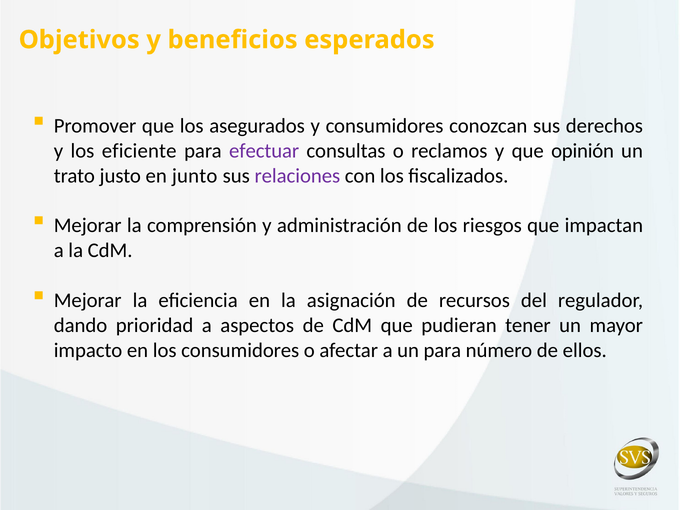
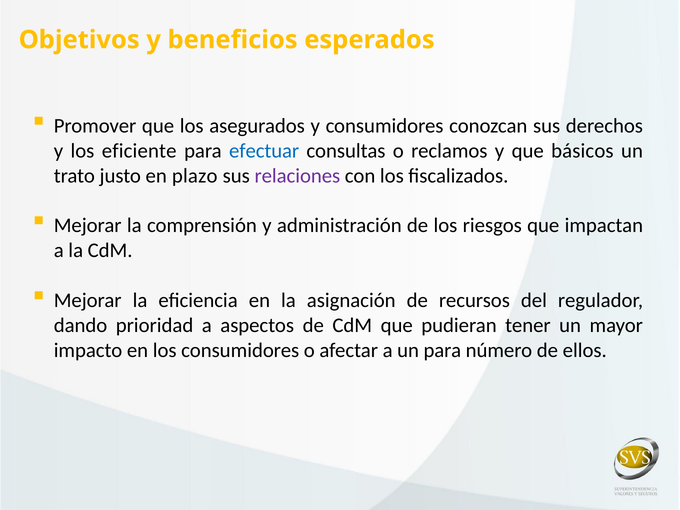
efectuar colour: purple -> blue (264, 151)
opinión: opinión -> básicos (582, 151)
junto: junto -> plazo (195, 176)
